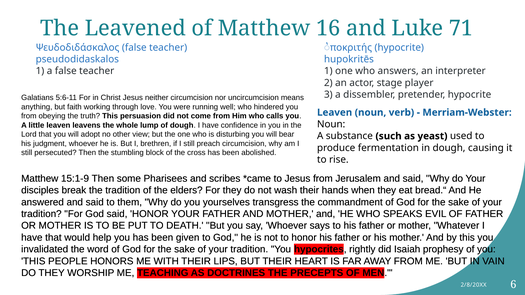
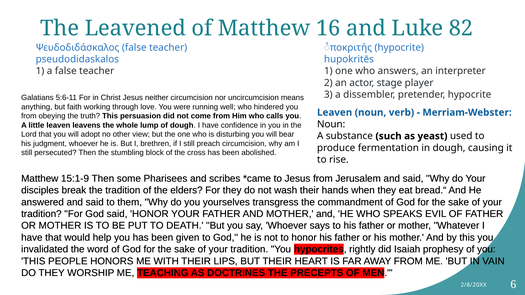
71: 71 -> 82 (461, 28)
